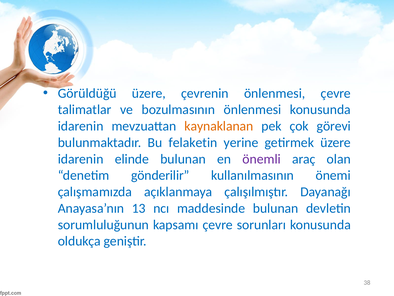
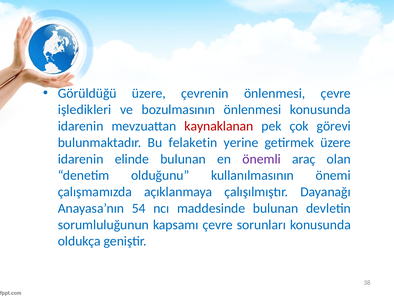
talimatlar: talimatlar -> işledikleri (85, 109)
kaynaklanan colour: orange -> red (219, 126)
gönderilir: gönderilir -> olduğunu (160, 175)
13: 13 -> 54 (139, 208)
